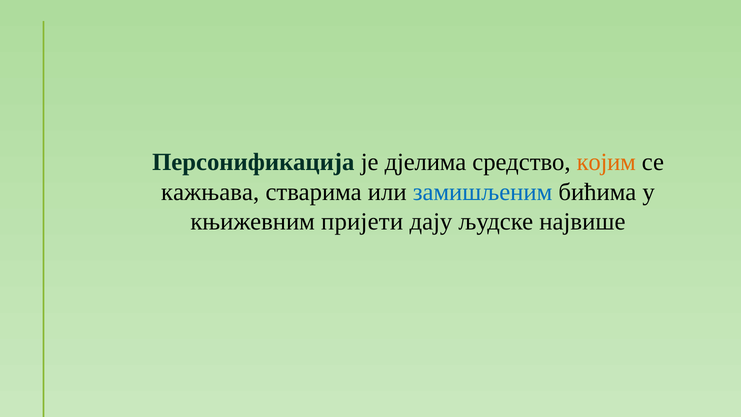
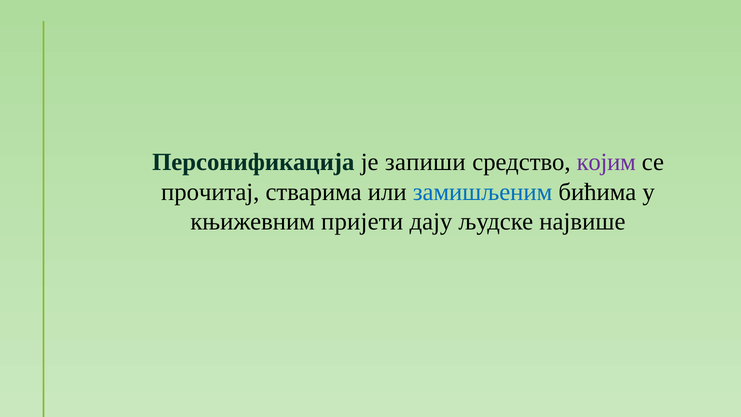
дјелима: дјелима -> запиши (425, 162)
којим colour: orange -> purple (606, 162)
кажњава: кажњава -> прочитај (210, 192)
